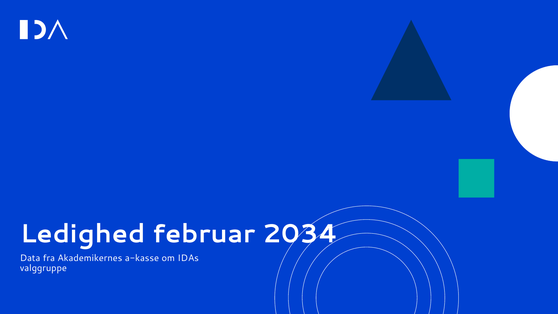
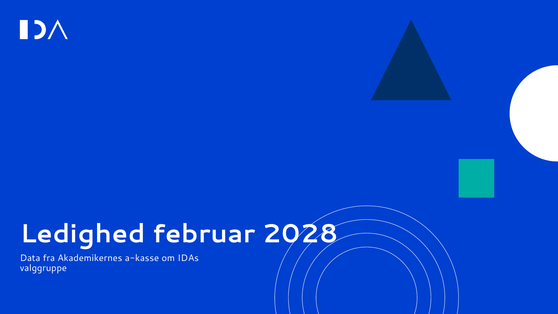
2034: 2034 -> 2028 (300, 234)
